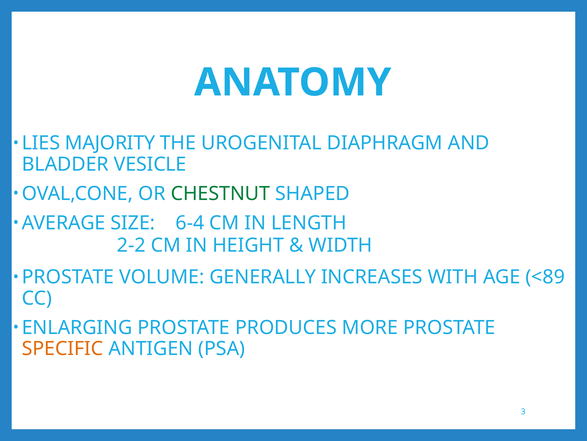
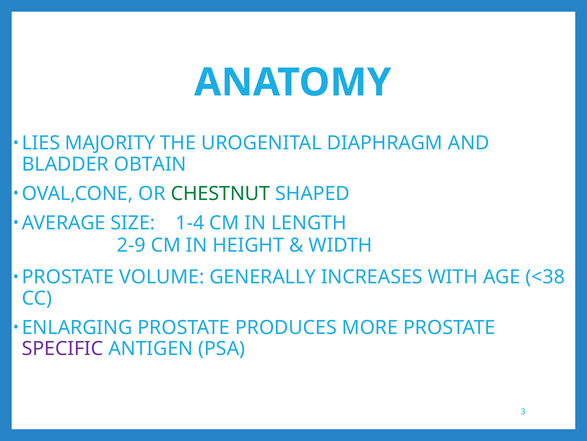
VESICLE: VESICLE -> OBTAIN (150, 164)
6-4: 6-4 -> 1-4 (190, 223)
2-2: 2-2 -> 2-9 (131, 245)
<89: <89 -> <38 (545, 277)
SPECIFIC colour: orange -> purple (63, 348)
